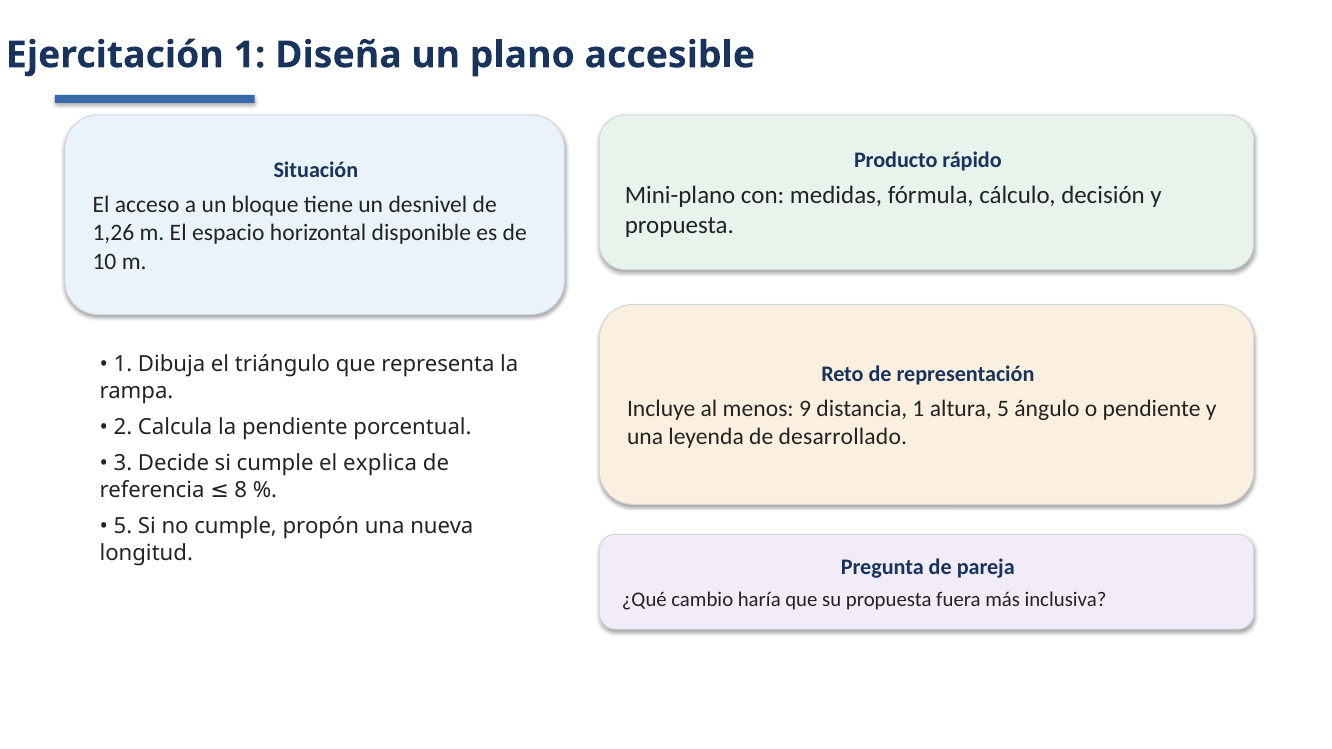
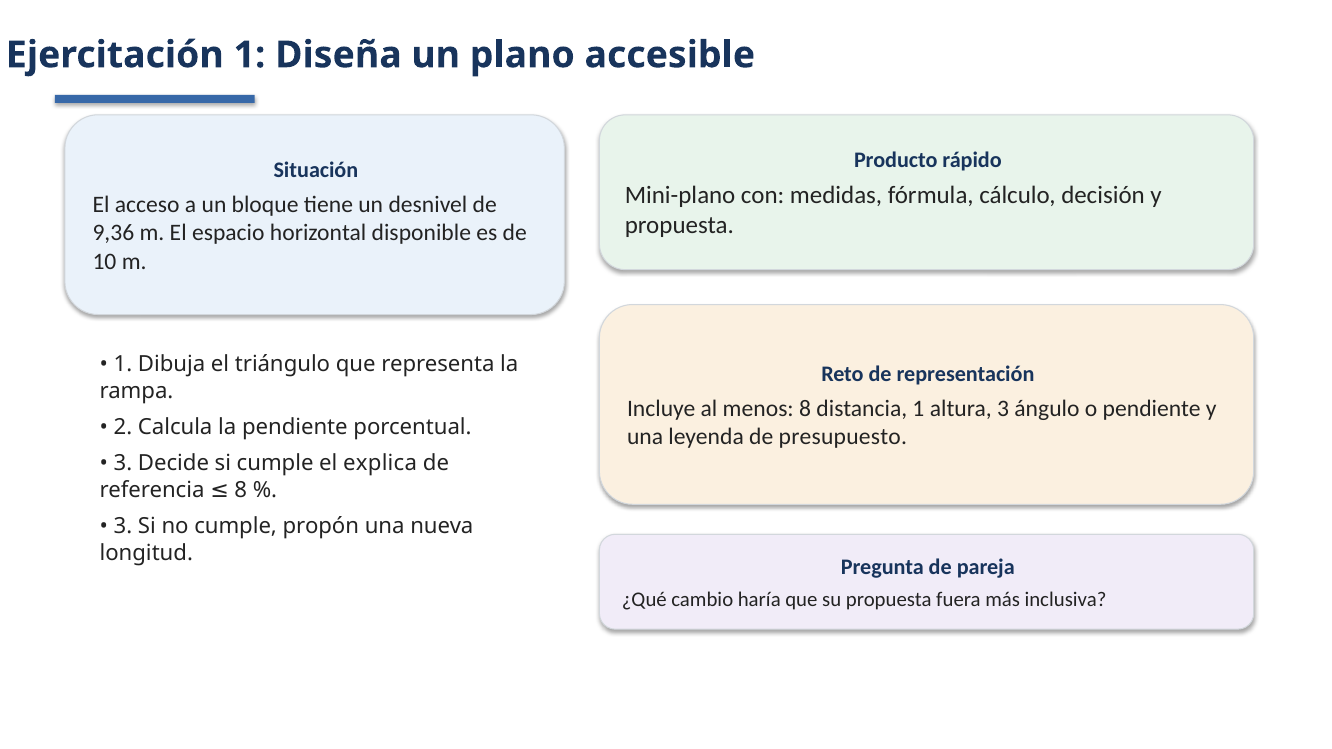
1,26: 1,26 -> 9,36 (113, 233)
menos 9: 9 -> 8 (805, 409)
altura 5: 5 -> 3 (1003, 409)
desarrollado: desarrollado -> presupuesto (843, 437)
5: 5 -> 3 (123, 527)
